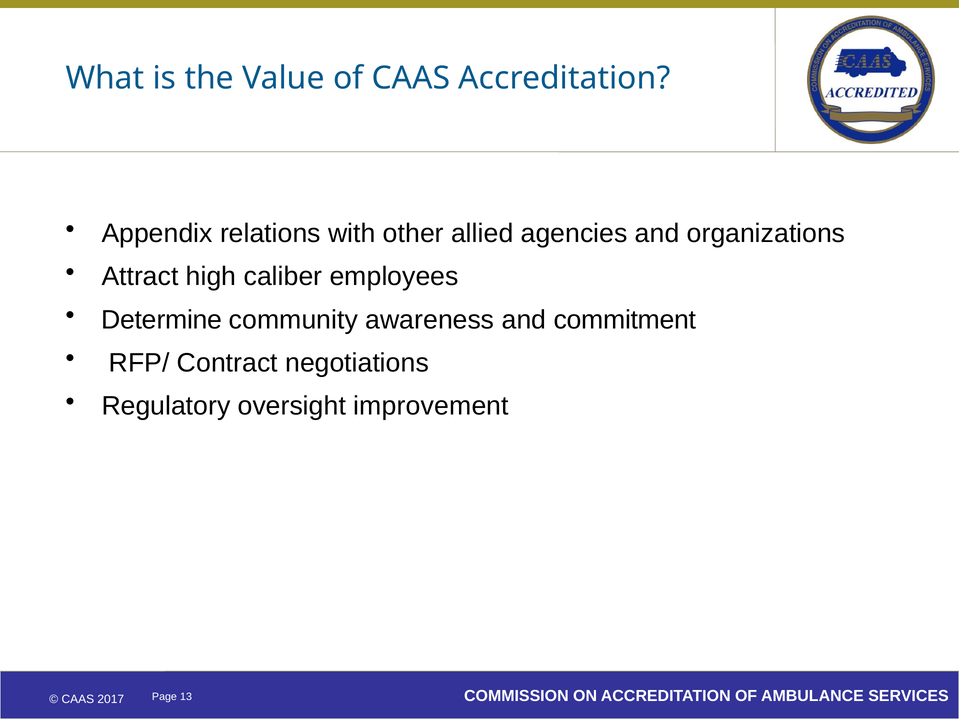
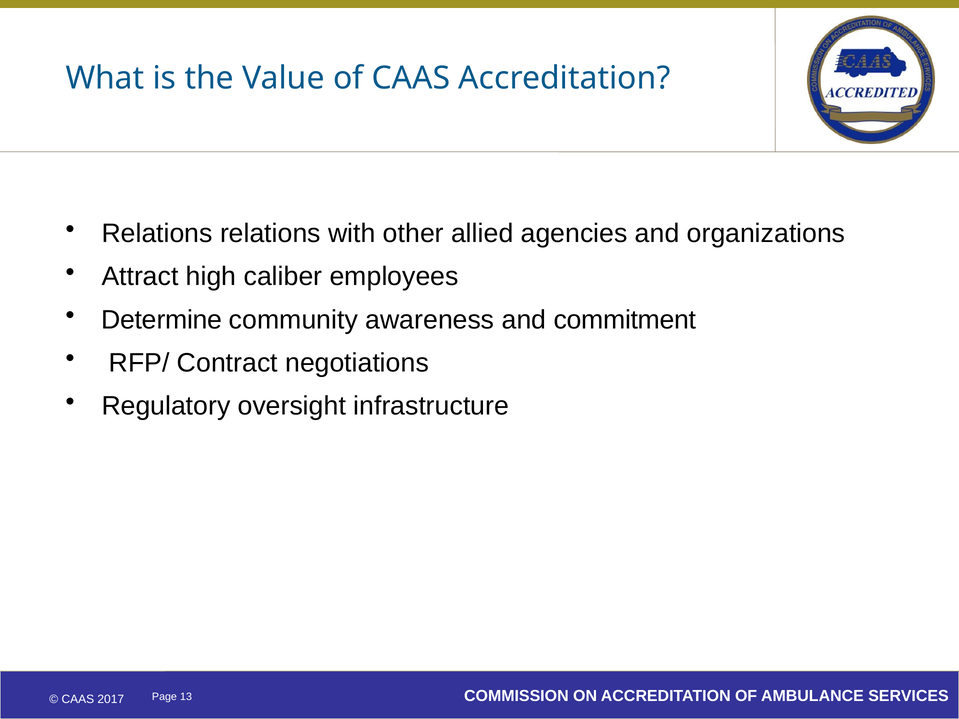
Appendix: Appendix -> Relations (157, 234)
improvement: improvement -> infrastructure (431, 406)
